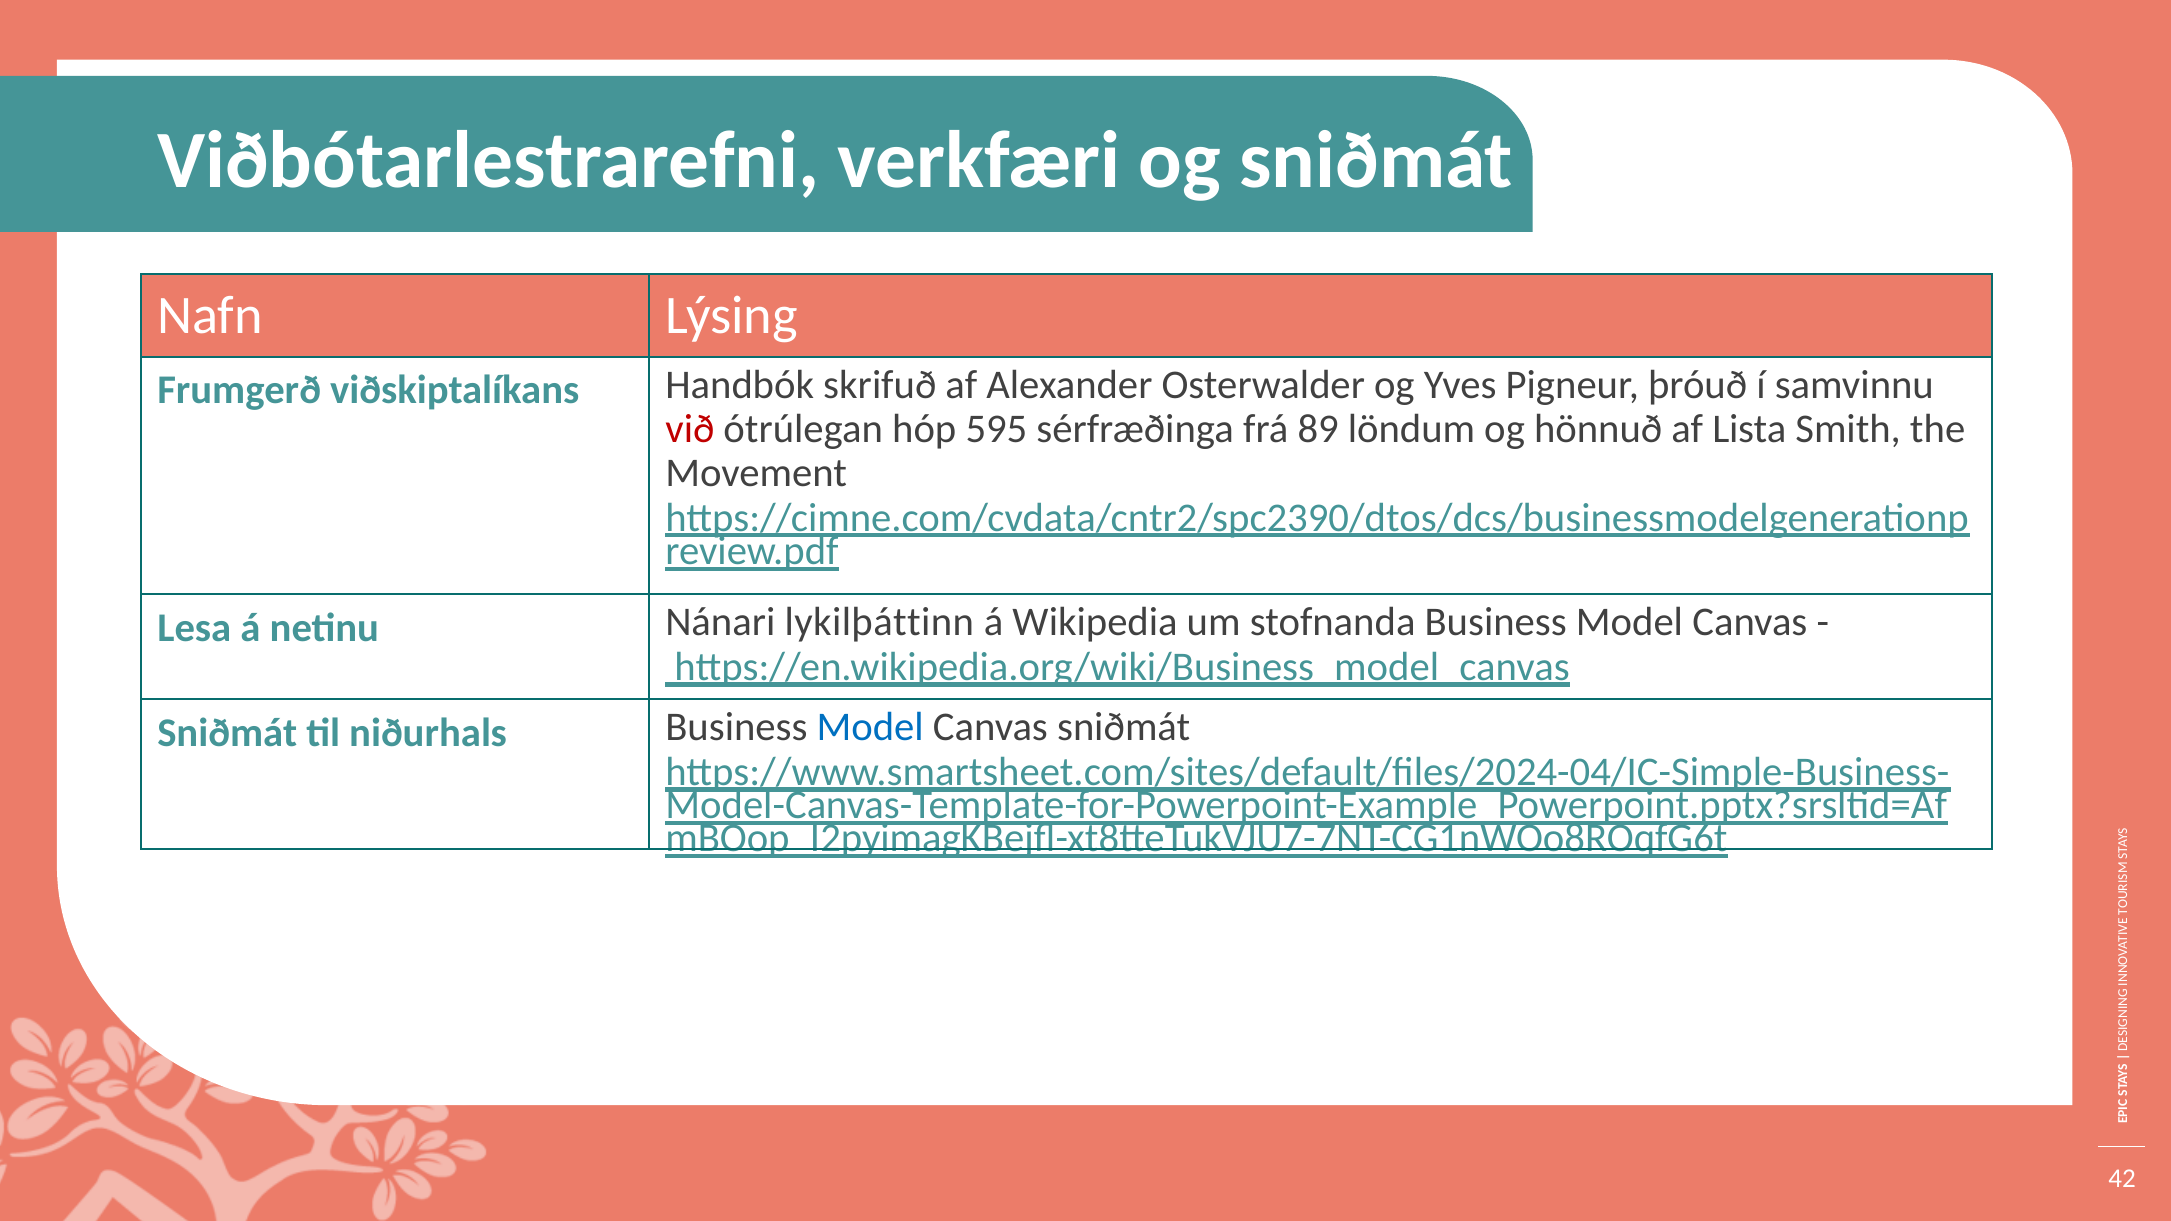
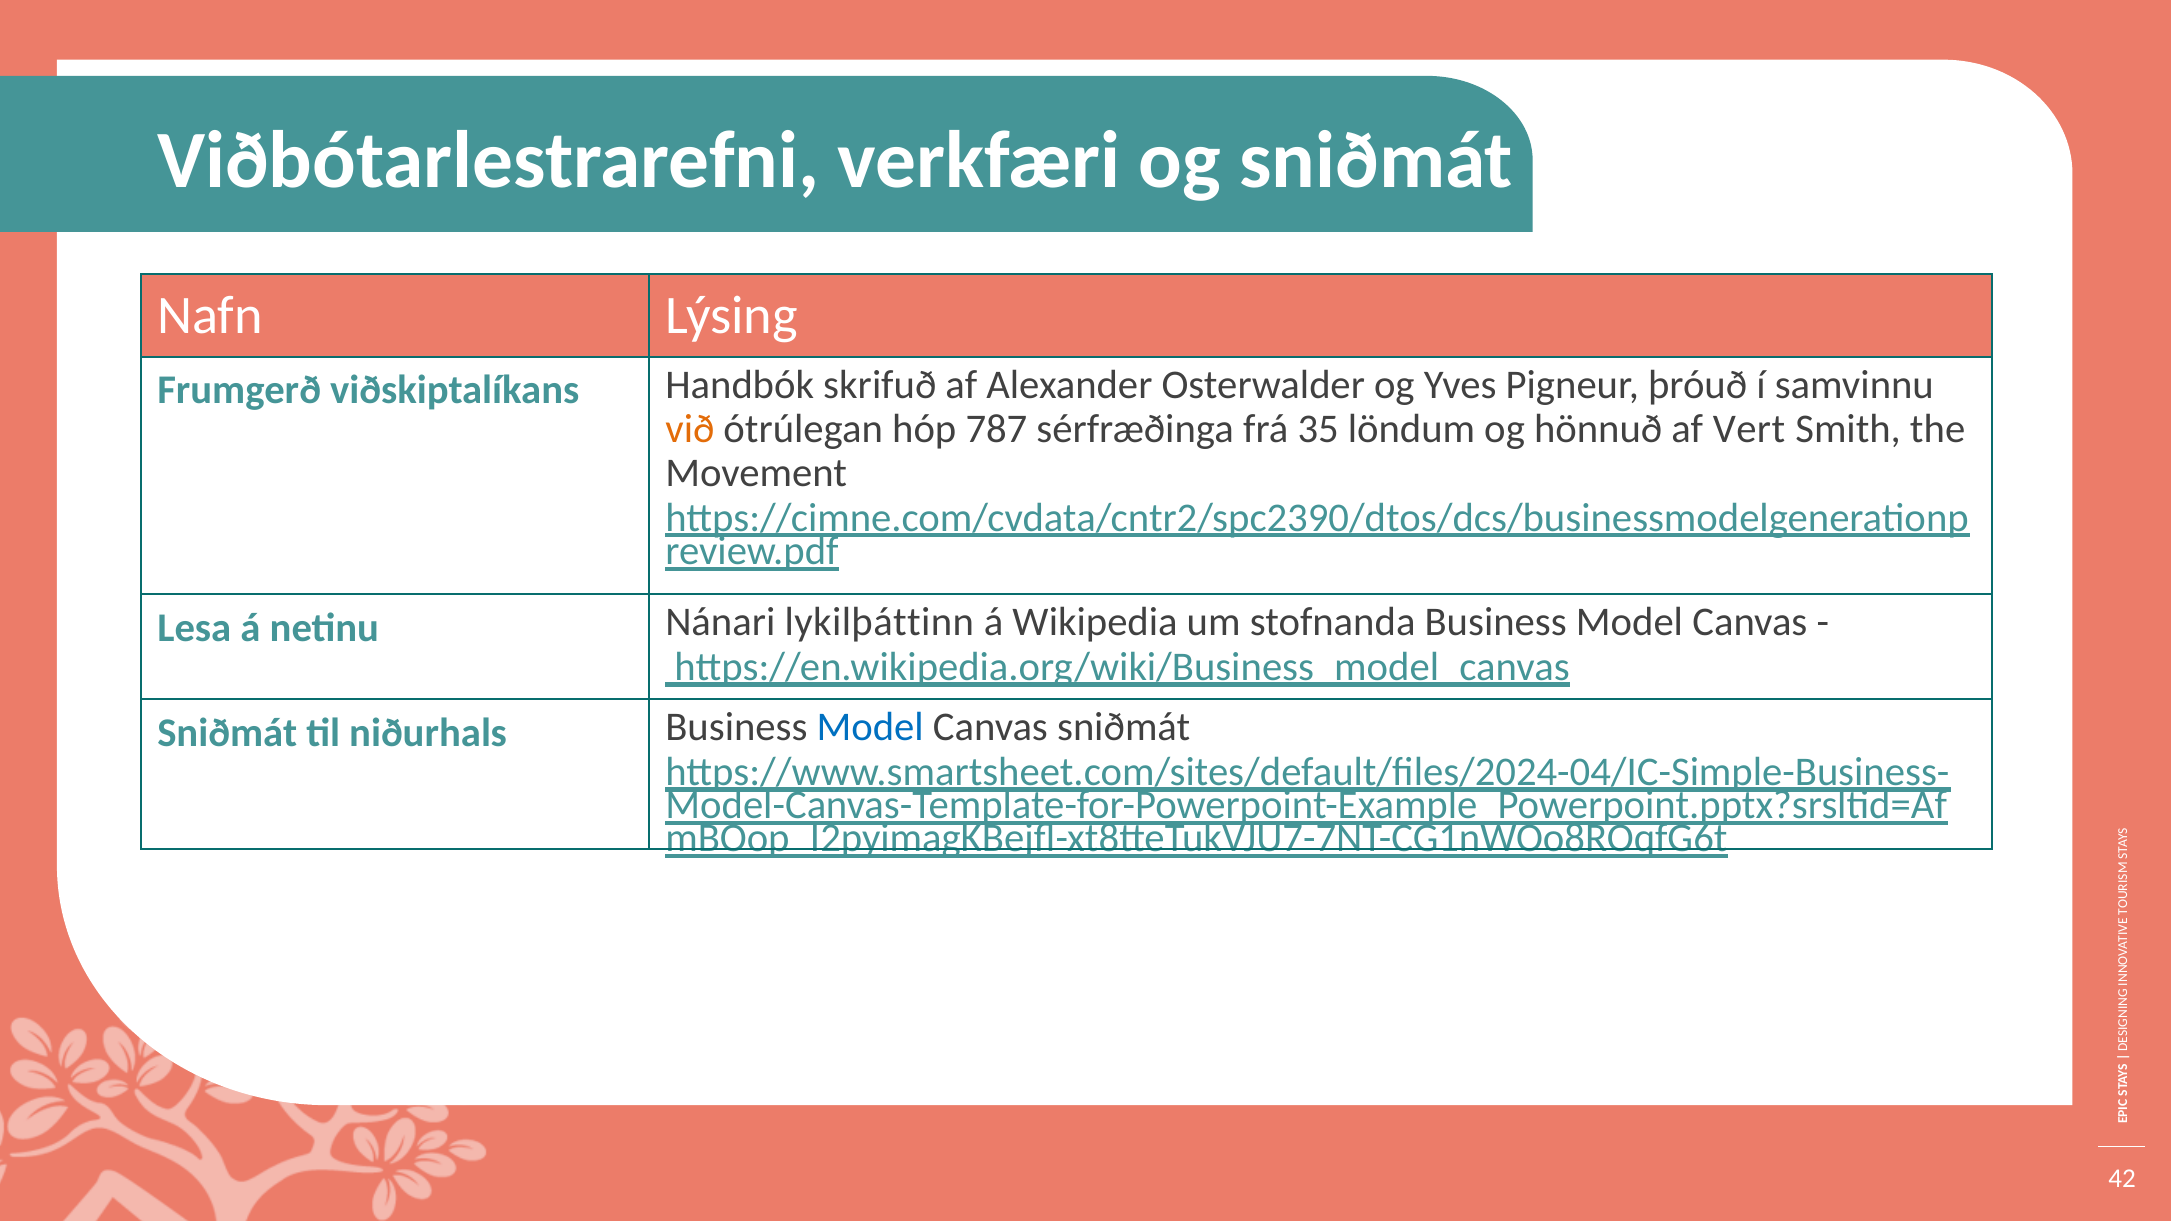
við colour: red -> orange (690, 429)
595: 595 -> 787 (996, 429)
89: 89 -> 35 (1318, 429)
Lista: Lista -> Vert (1749, 429)
